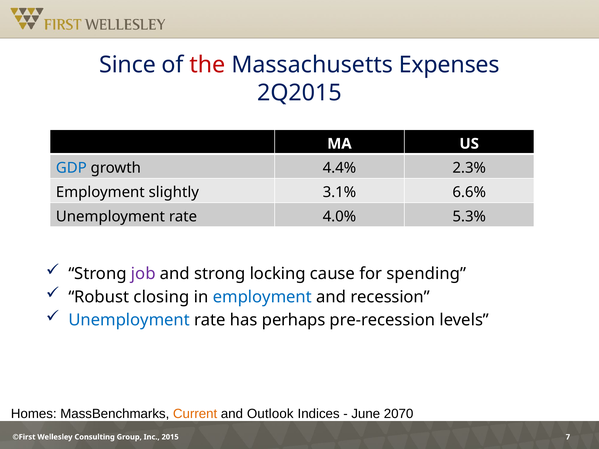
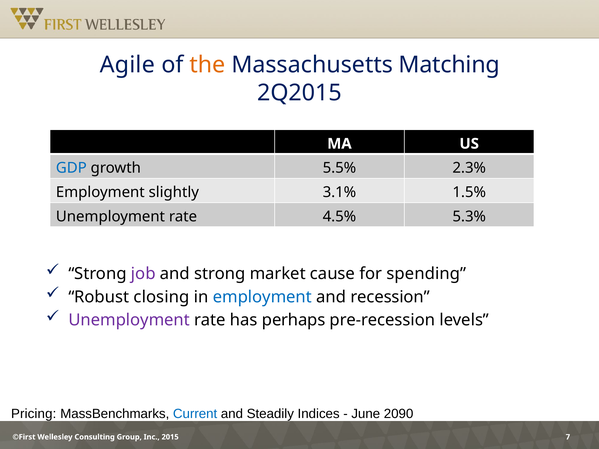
Since: Since -> Agile (127, 65)
the colour: red -> orange (207, 65)
Expenses: Expenses -> Matching (449, 65)
4.4%: 4.4% -> 5.5% (339, 168)
6.6%: 6.6% -> 1.5% (469, 192)
4.0%: 4.0% -> 4.5% (339, 217)
locking: locking -> market (278, 274)
Unemployment colour: blue -> purple (129, 320)
Homes: Homes -> Pricing (34, 414)
Current colour: orange -> blue (195, 414)
Outlook: Outlook -> Steadily (270, 414)
2070: 2070 -> 2090 (399, 414)
